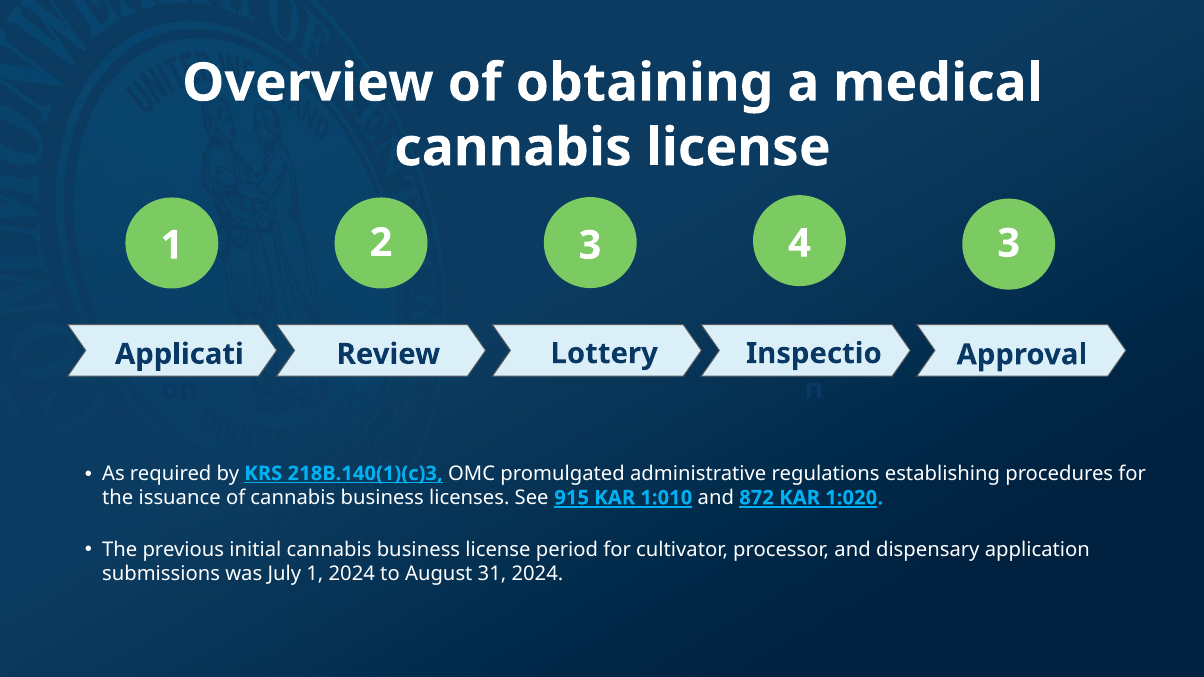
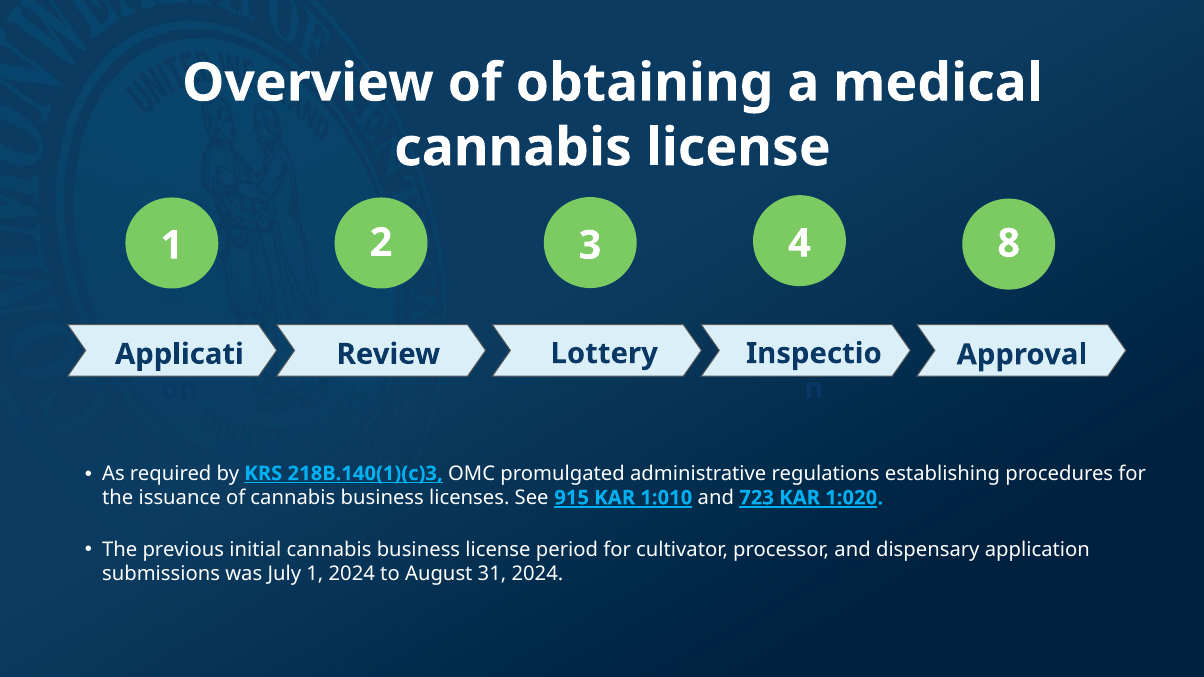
3 3: 3 -> 8 (1009, 244)
872: 872 -> 723 (757, 498)
